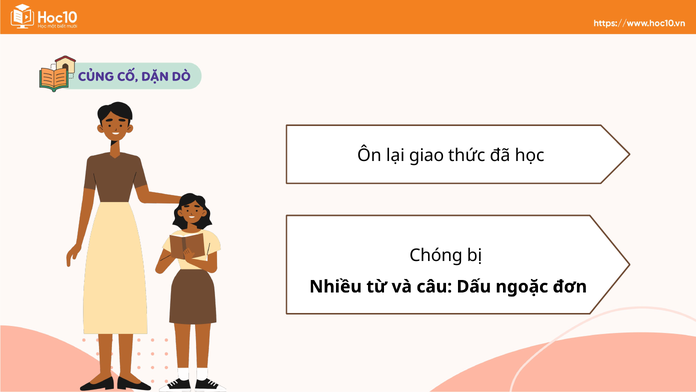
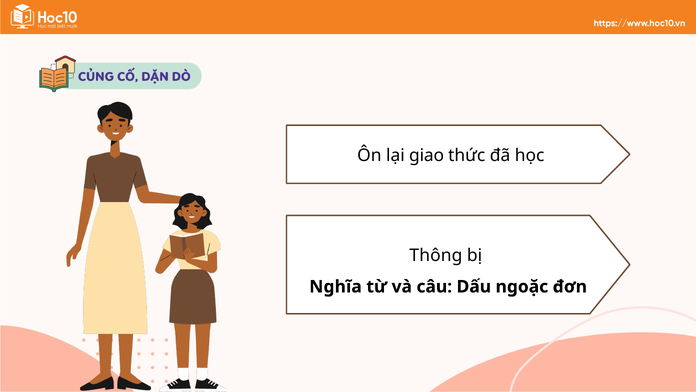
Chóng: Chóng -> Thông (436, 255)
Nhiều: Nhiều -> Nghĩa (335, 286)
